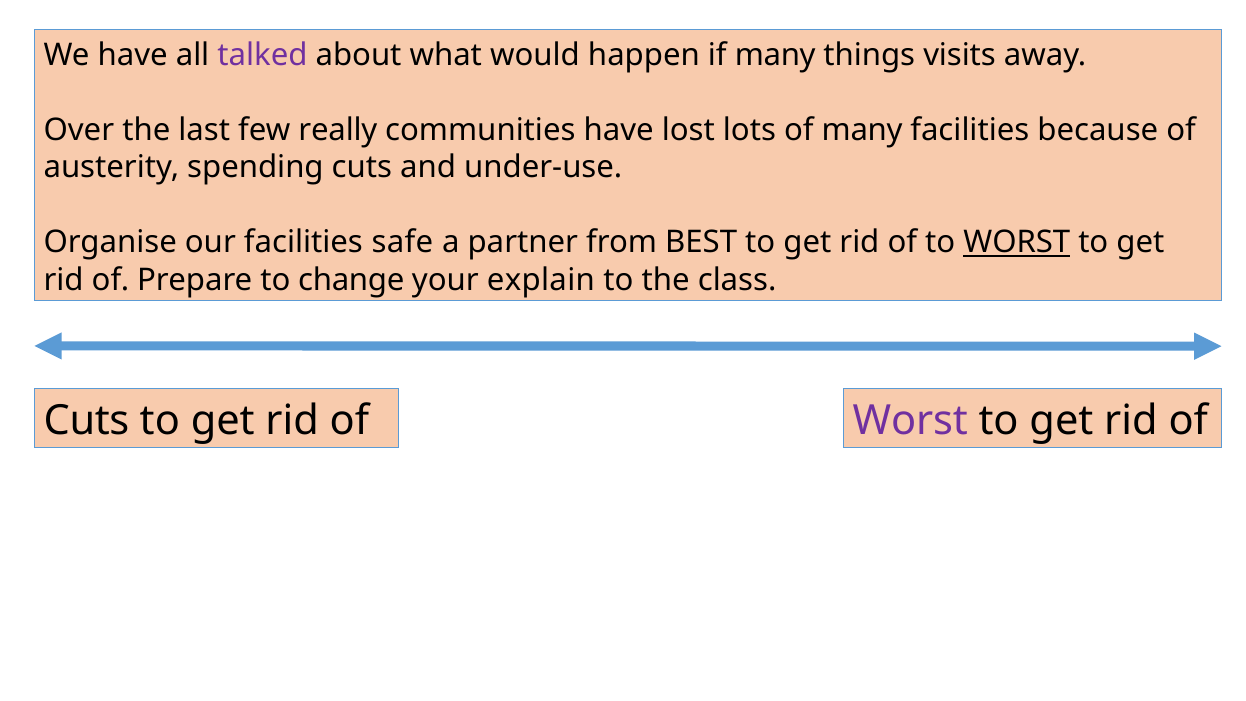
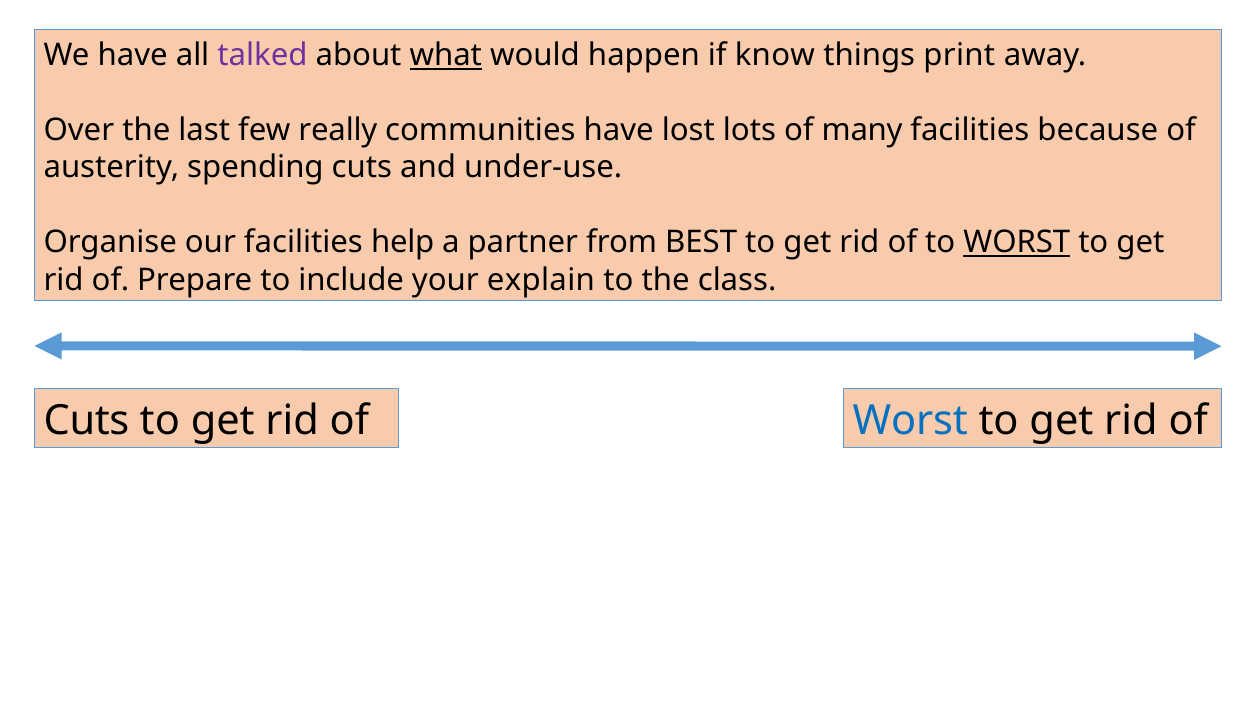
what underline: none -> present (446, 55)
if many: many -> know (775, 55)
visits: visits -> print (959, 55)
safe: safe -> help (403, 242)
change: change -> include (351, 280)
Worst colour: purple -> blue (910, 421)
